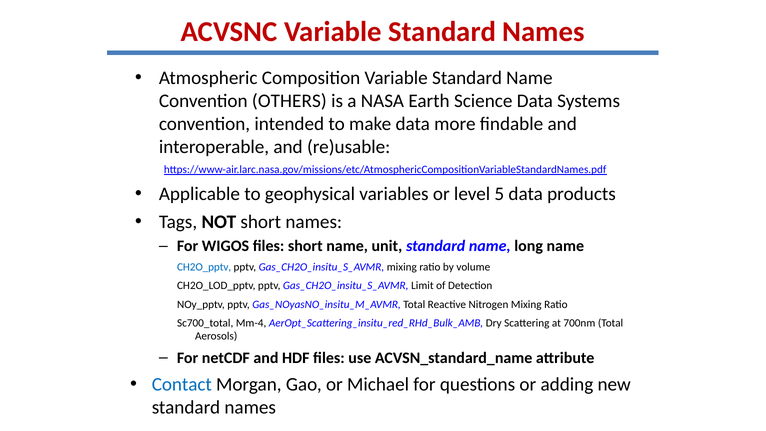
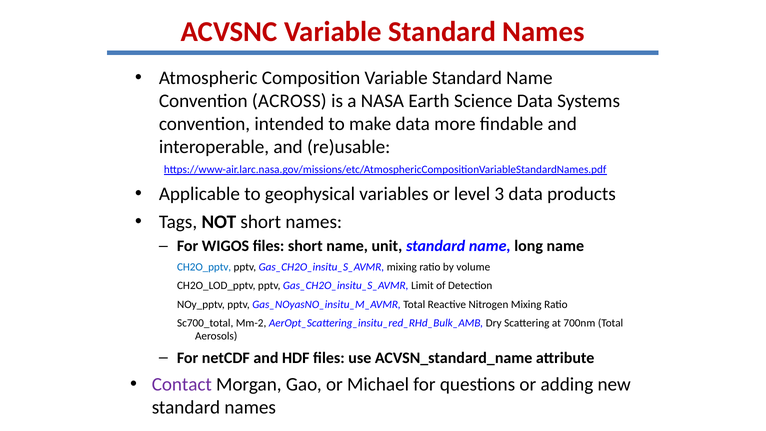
OTHERS: OTHERS -> ACROSS (289, 101)
5: 5 -> 3 (499, 194)
Mm-4: Mm-4 -> Mm-2 (251, 323)
Contact colour: blue -> purple (182, 384)
